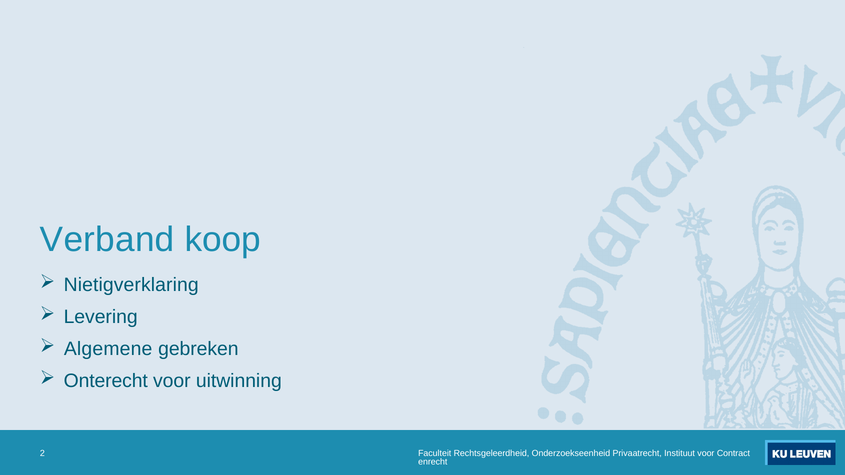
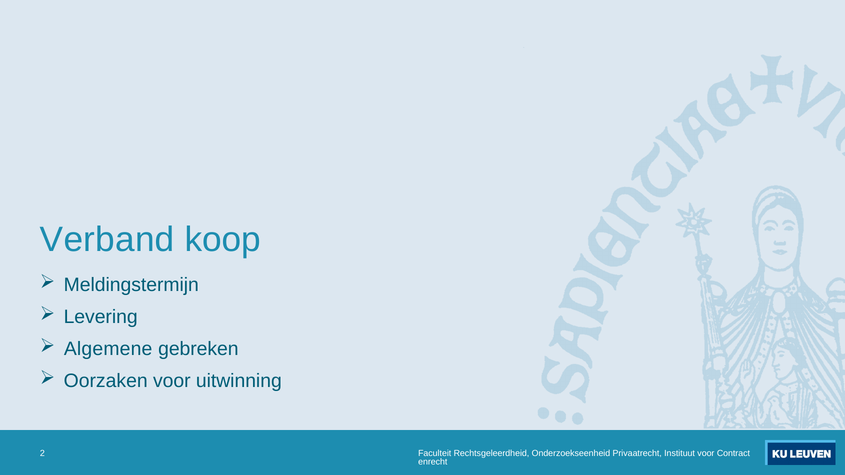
Nietigverklaring: Nietigverklaring -> Meldingstermijn (131, 285)
Onterecht: Onterecht -> Oorzaken (106, 381)
